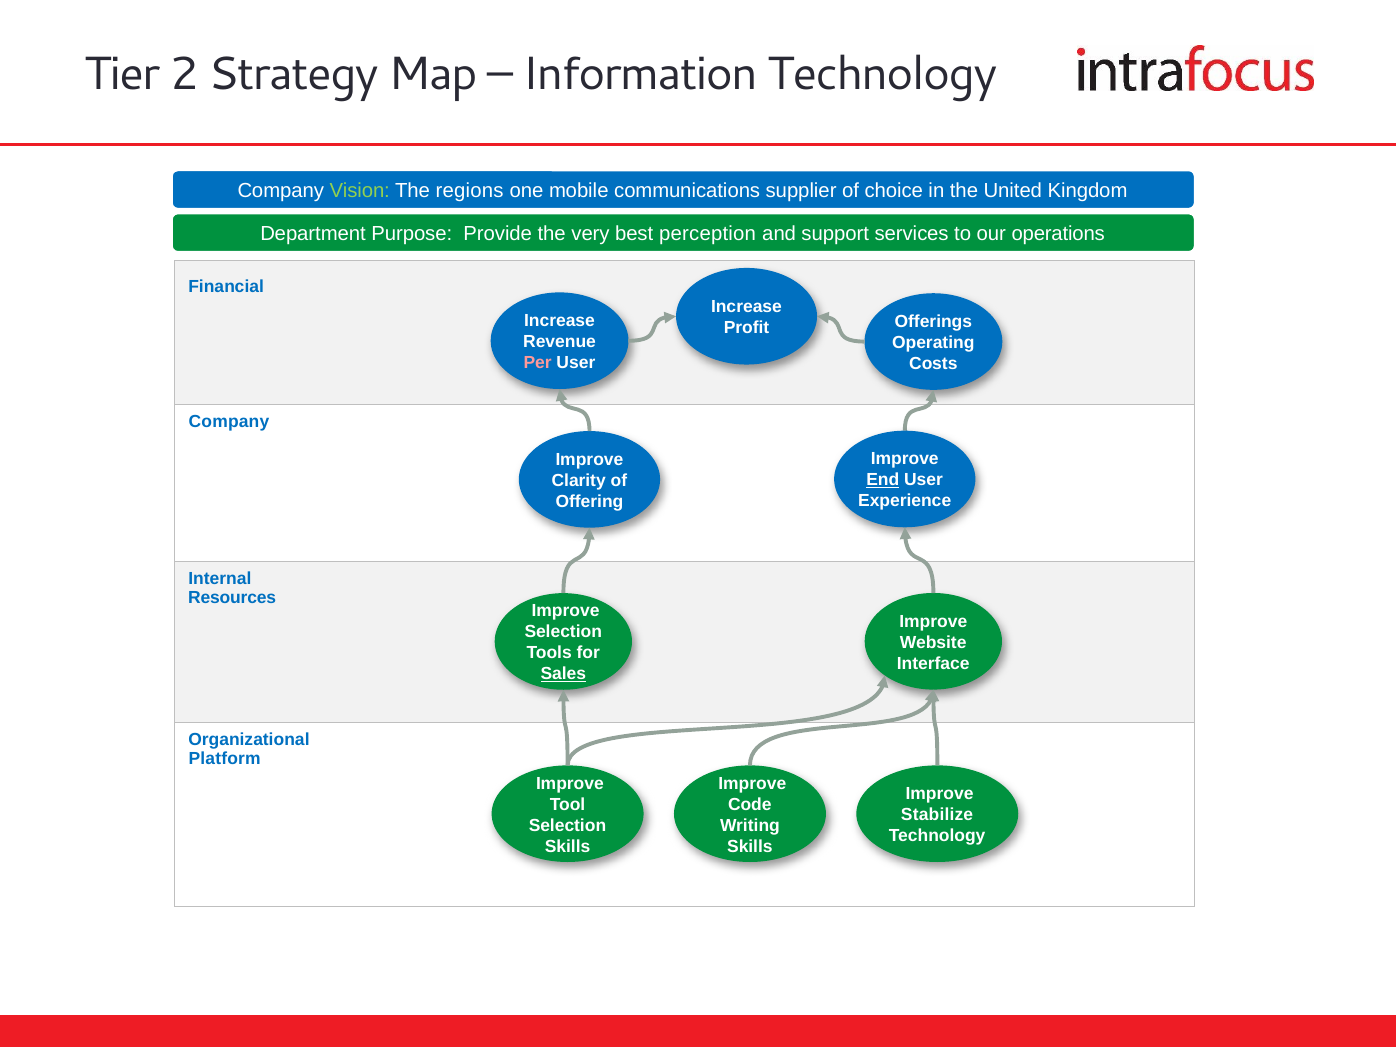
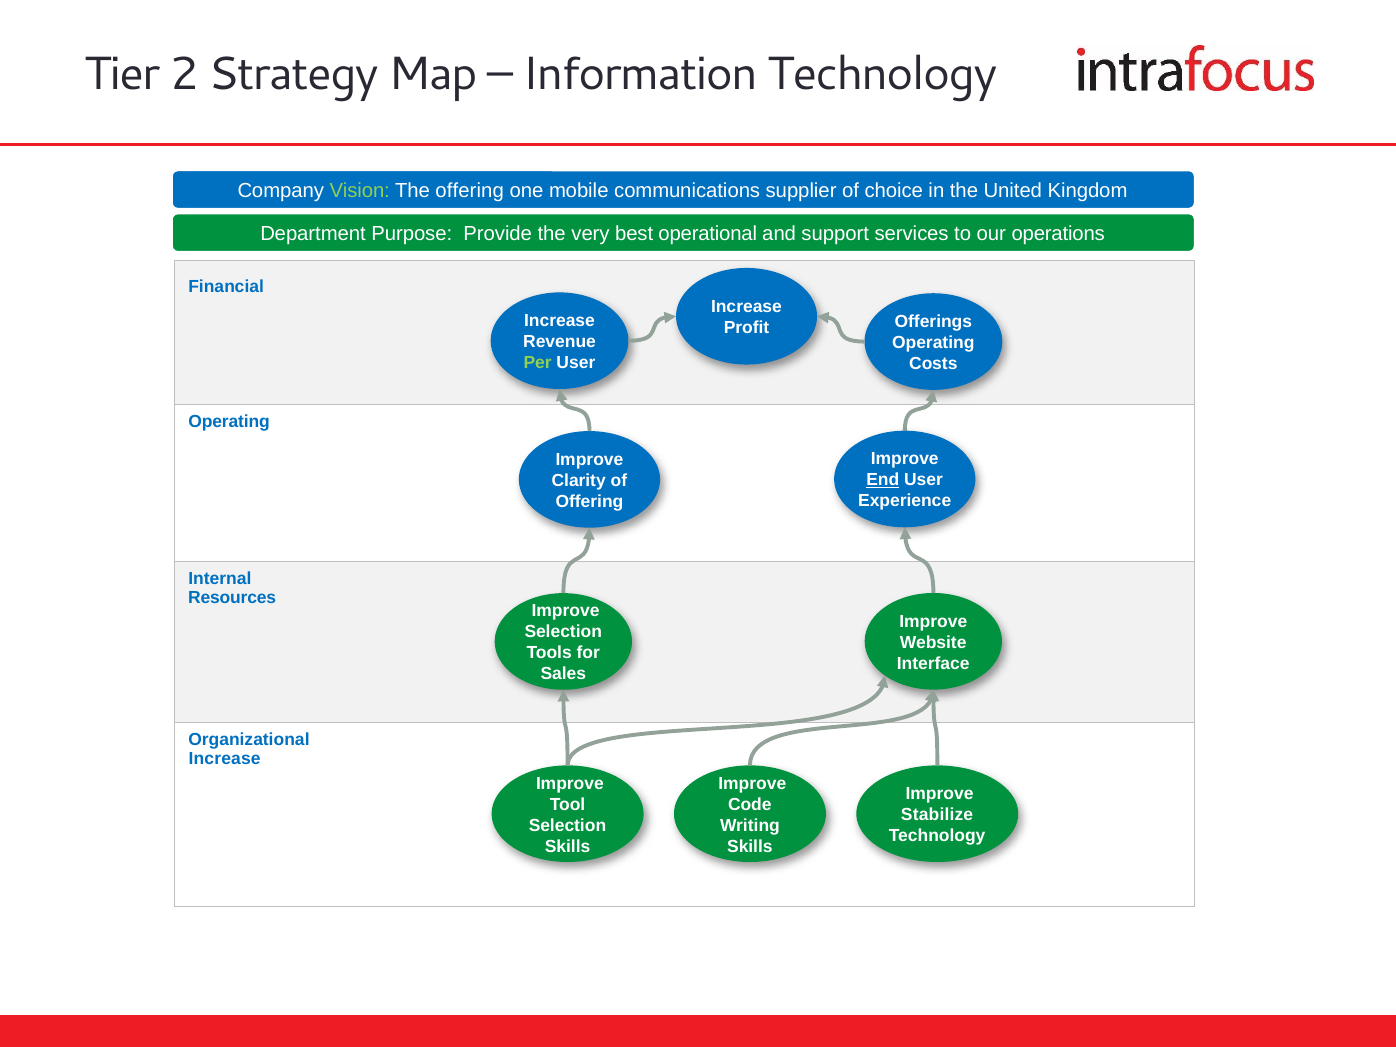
The regions: regions -> offering (470, 191)
perception: perception -> operational (708, 234)
Per colour: pink -> light green (538, 363)
Company: Company -> Operating (229, 421)
Sales underline: present -> none (563, 674)
Platform: Platform -> Increase (225, 759)
